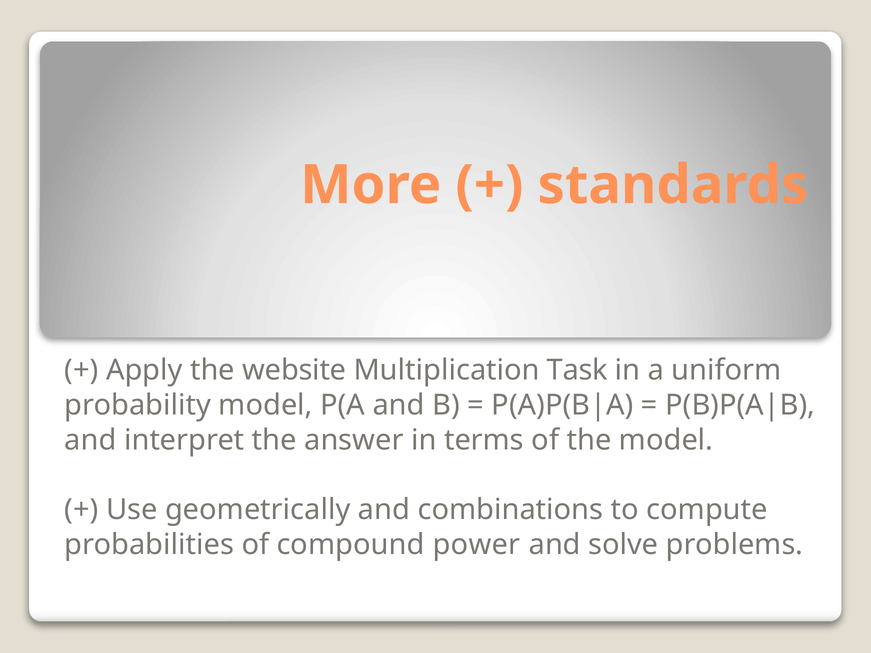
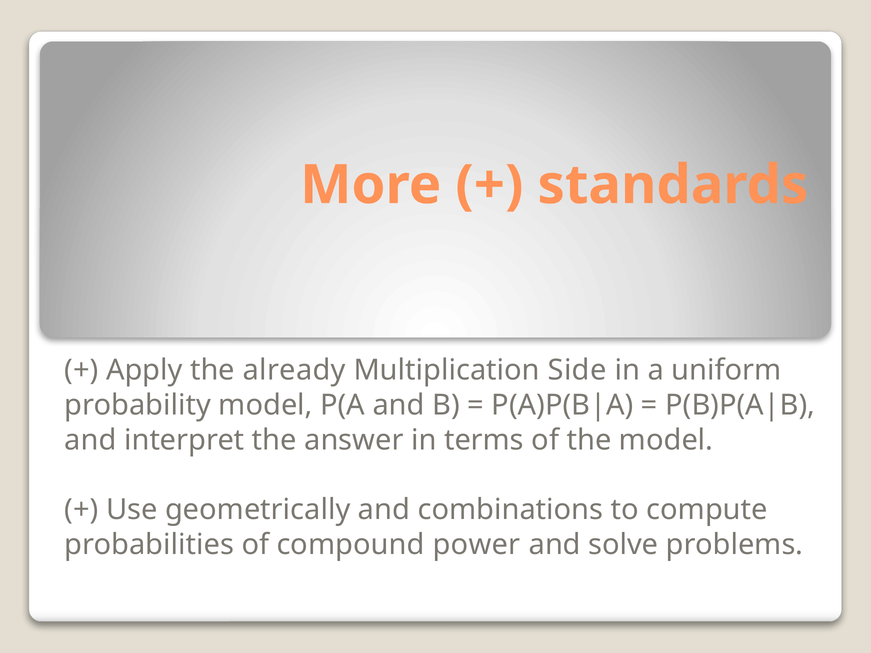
website: website -> already (294, 370)
Task: Task -> Side (577, 370)
